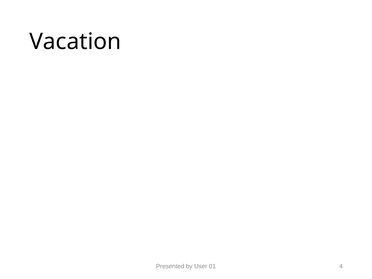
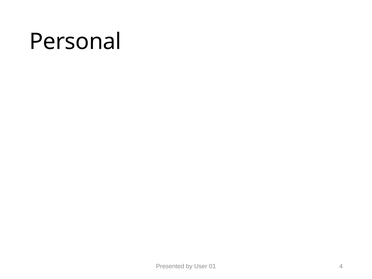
Vacation: Vacation -> Personal (75, 42)
